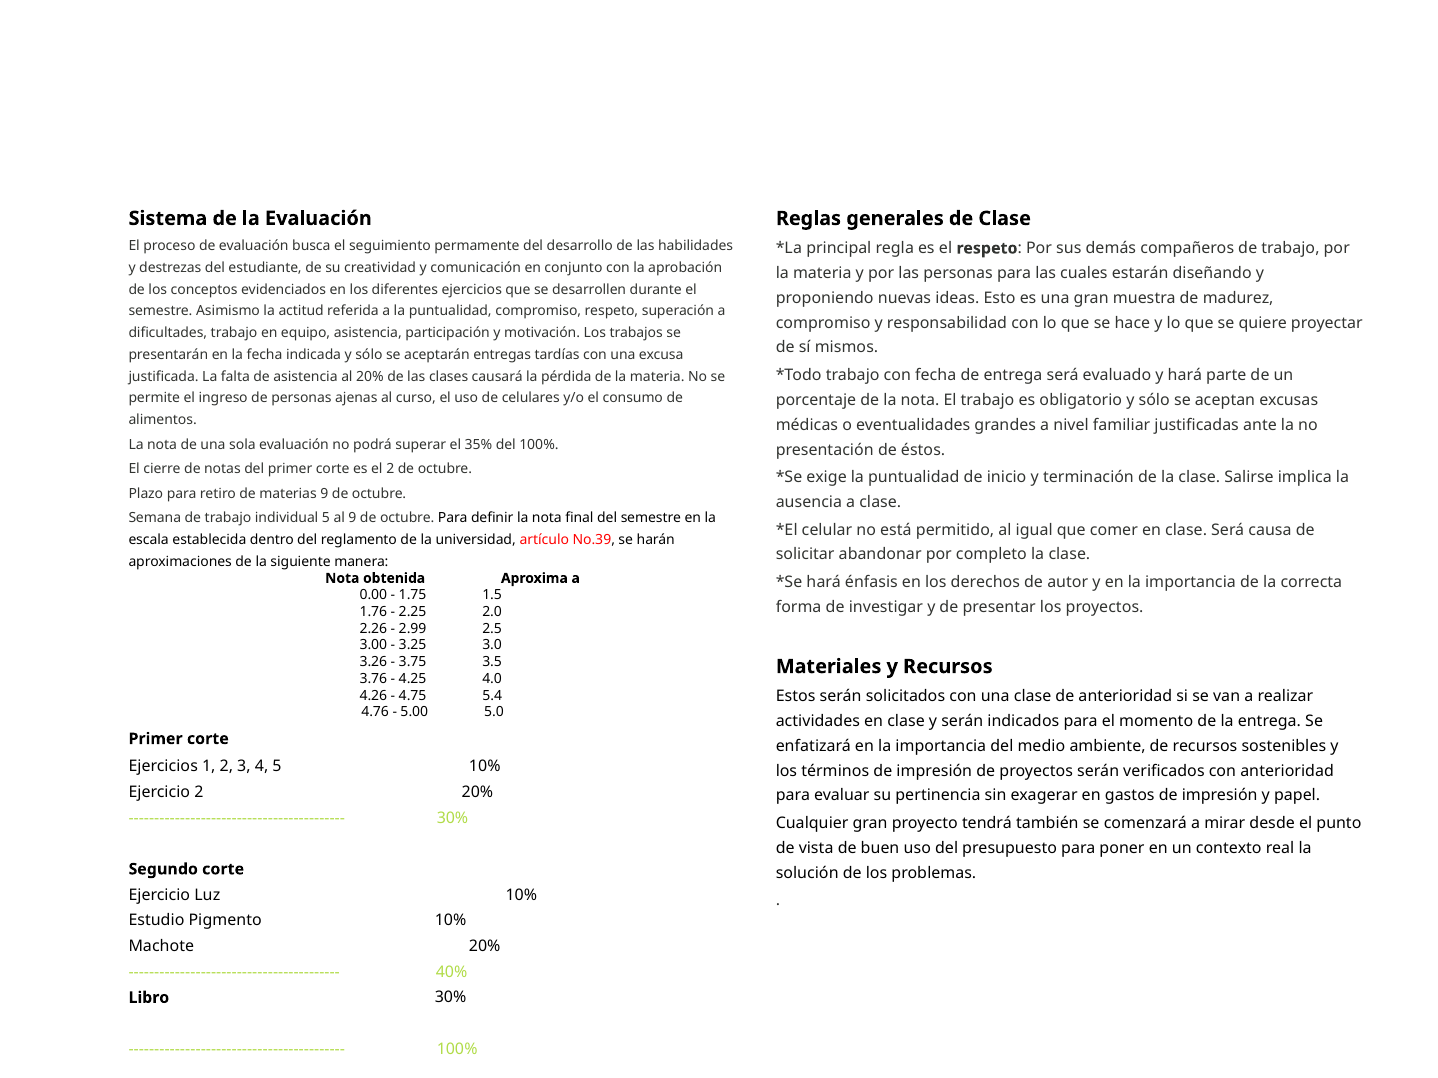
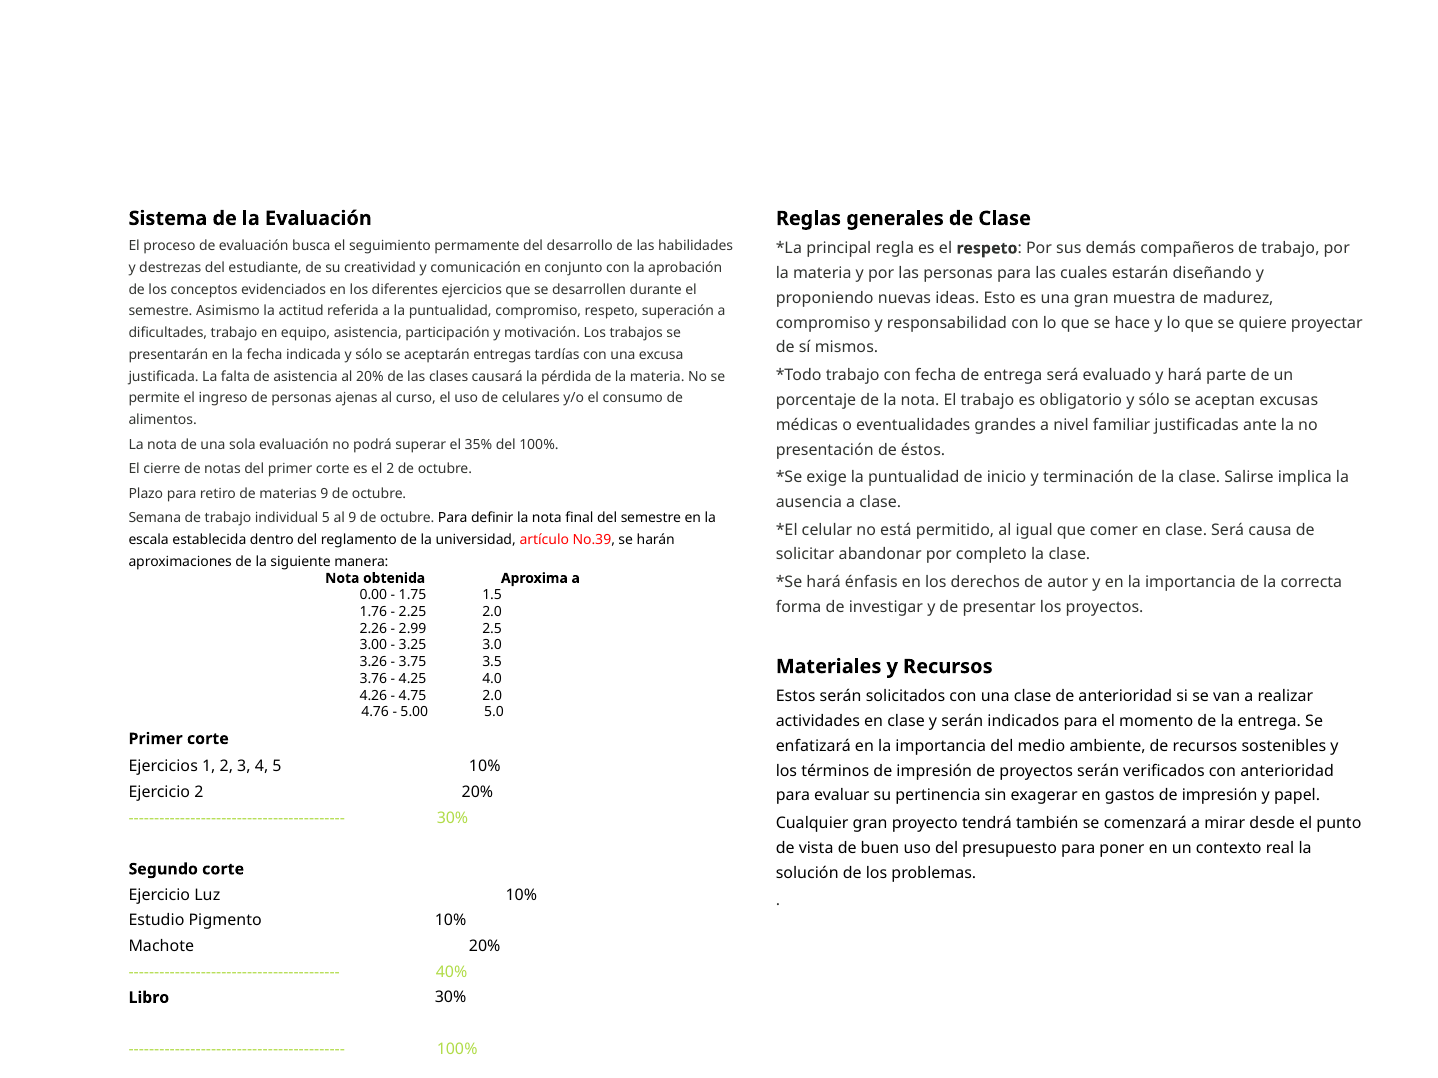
4.75 5.4: 5.4 -> 2.0 (492, 696)
